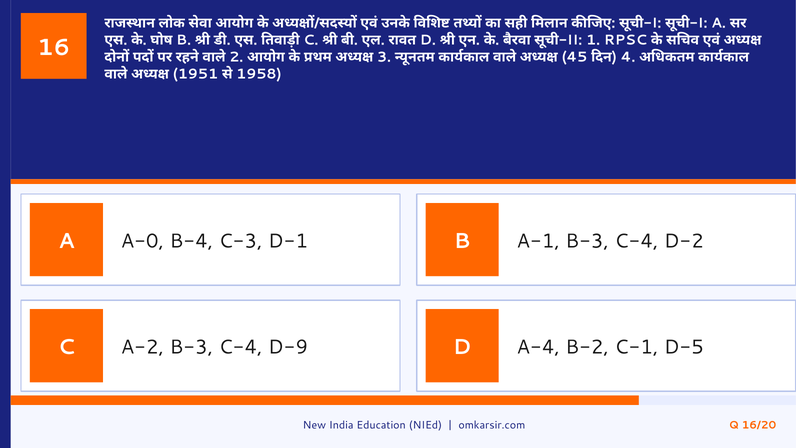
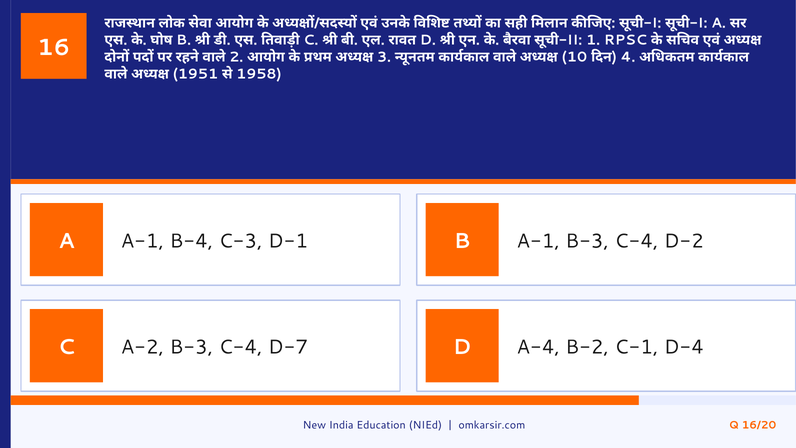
45: 45 -> 10 (574, 57)
A A-0: A-0 -> A-1 (142, 241)
D-9: D-9 -> D-7 (288, 347)
D-5: D-5 -> D-4 (684, 347)
